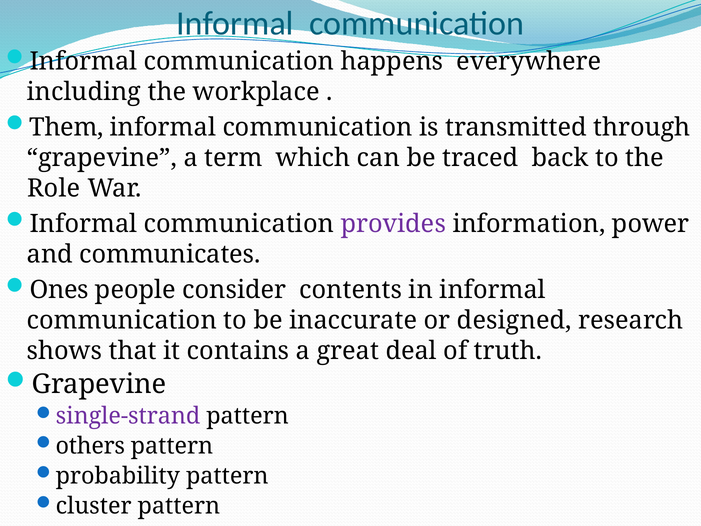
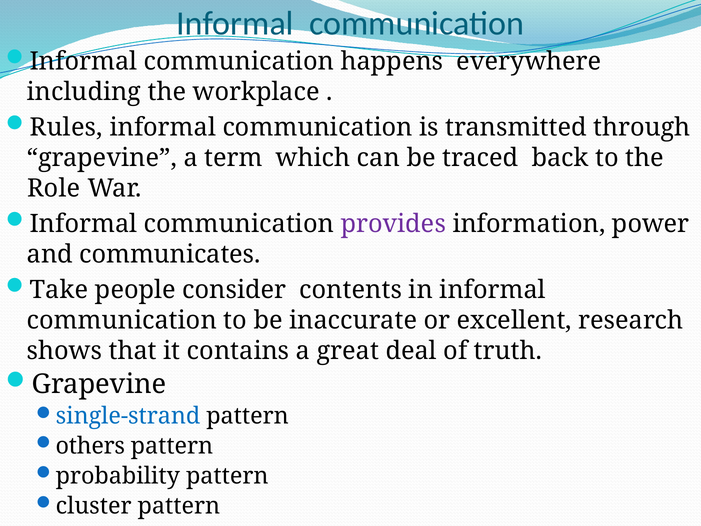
Them: Them -> Rules (66, 127)
Ones: Ones -> Take (59, 290)
designed: designed -> excellent (514, 320)
single-strand colour: purple -> blue (128, 416)
